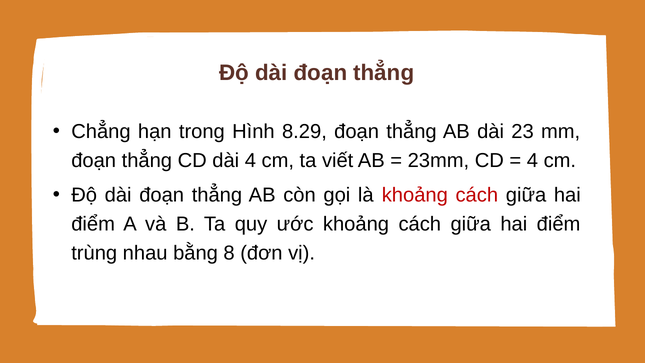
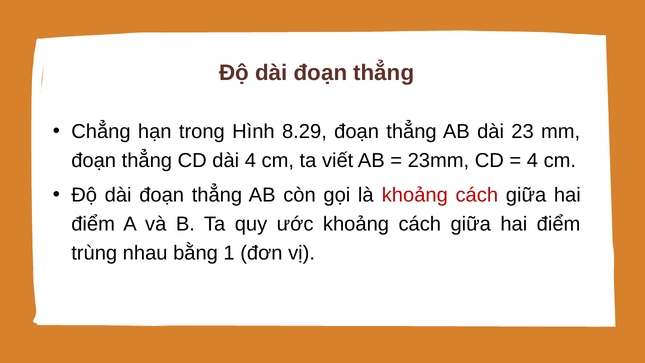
8: 8 -> 1 (229, 253)
